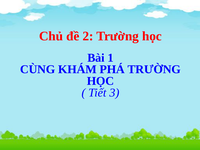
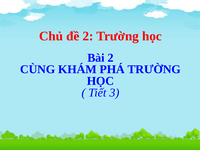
Bài 1: 1 -> 2 (111, 58)
